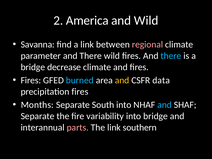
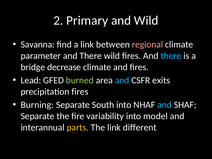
America: America -> Primary (87, 21)
Fires: Fires -> Lead (31, 80)
burned colour: light blue -> light green (80, 80)
and colour: yellow -> light blue (122, 80)
data: data -> exits (161, 80)
Months: Months -> Burning (37, 105)
into bridge: bridge -> model (156, 116)
parts colour: pink -> yellow (78, 127)
southern: southern -> different (140, 127)
